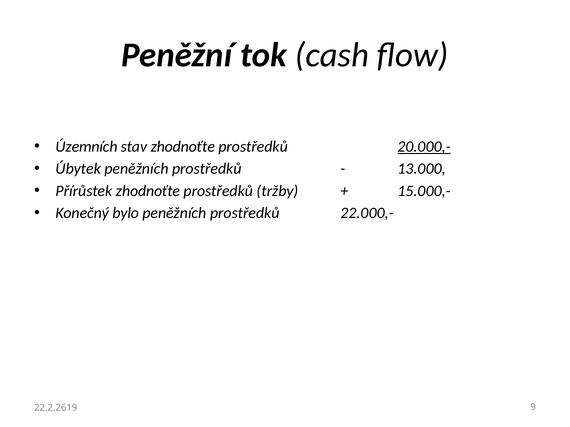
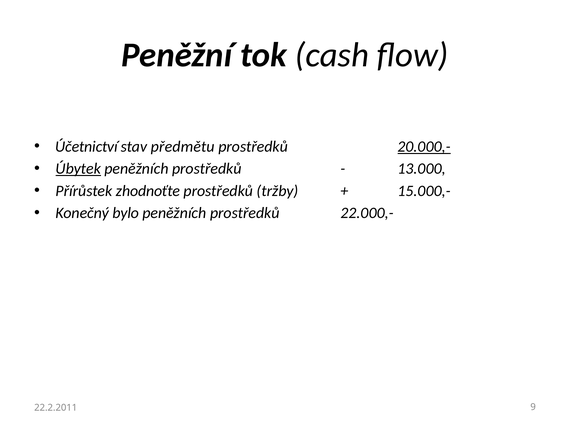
Územních: Územních -> Účetnictví (87, 147)
stav zhodnoťte: zhodnoťte -> předmětu (183, 147)
Úbytek underline: none -> present (78, 169)
22.2.2619: 22.2.2619 -> 22.2.2011 (56, 408)
